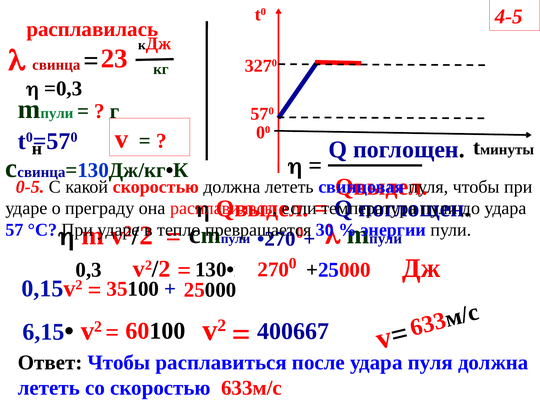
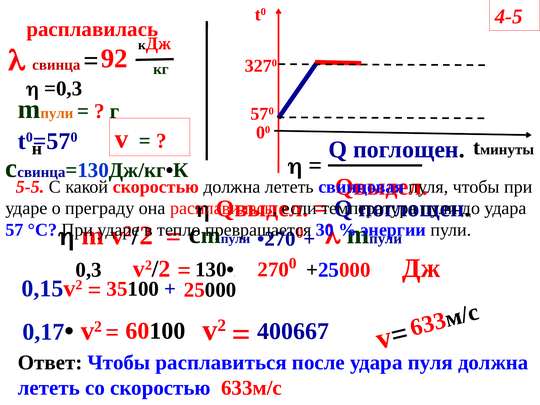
23: 23 -> 92 (114, 59)
пули colour: green -> orange (57, 113)
0-5: 0-5 -> 5-5 (30, 187)
6,15: 6,15 -> 0,17 (43, 332)
